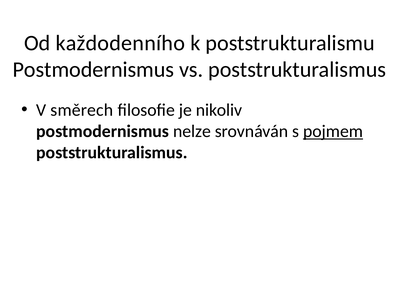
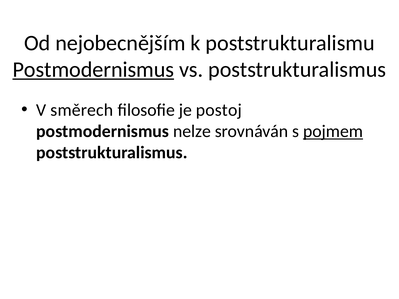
každodenního: každodenního -> nejobecnějším (120, 43)
Postmodernismus underline: none -> present (93, 70)
nikoliv: nikoliv -> postoj (219, 110)
